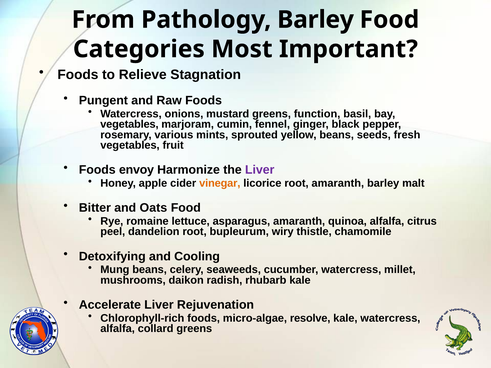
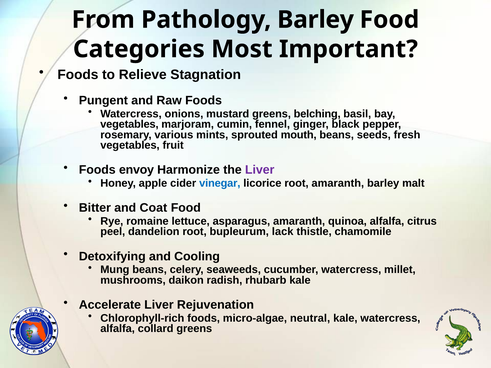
function: function -> belching (317, 114)
yellow: yellow -> mouth (299, 135)
vinegar colour: orange -> blue (220, 183)
Oats: Oats -> Coat (153, 208)
wiry: wiry -> lack (283, 232)
resolve: resolve -> neutral (310, 318)
